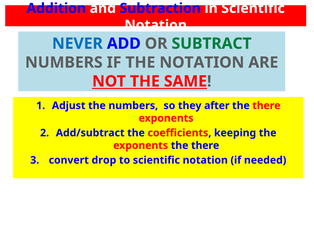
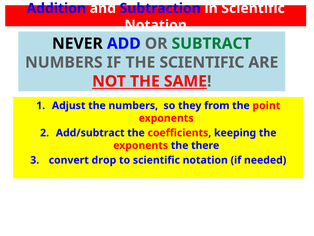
NEVER colour: blue -> black (77, 43)
THE NOTATION: NOTATION -> SCIENTIFIC (202, 62)
after: after -> from (217, 105)
there: there -> point (266, 105)
